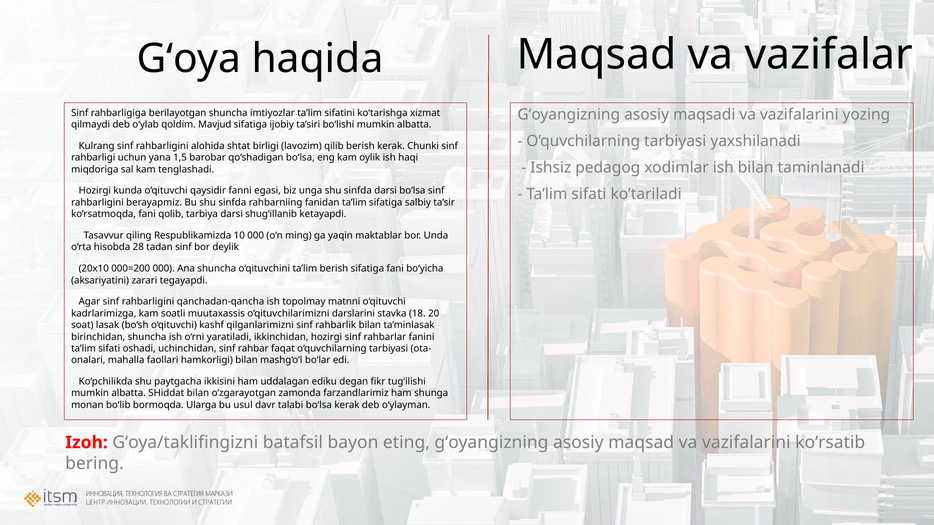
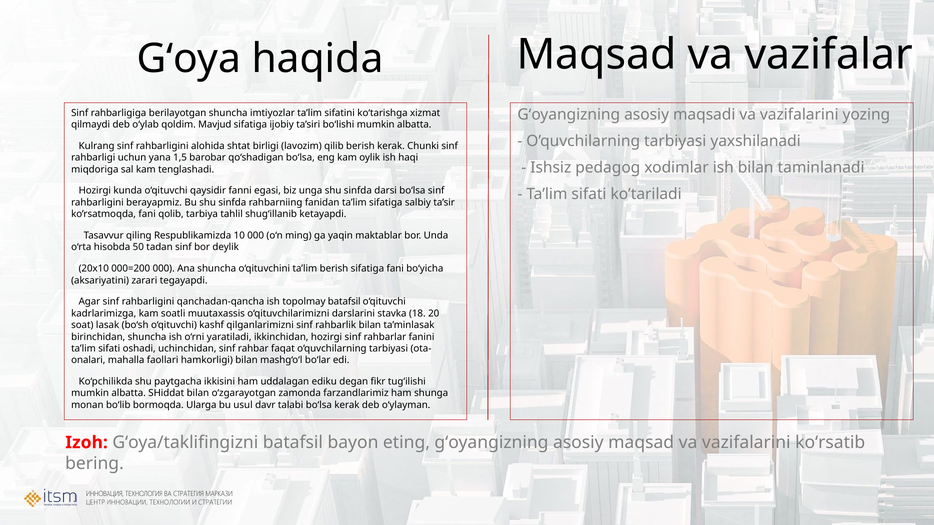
tarbiya darsi: darsi -> tahlil (232, 214)
28: 28 -> 50 (138, 247)
topolmay matnni: matnni -> batafsil (344, 302)
